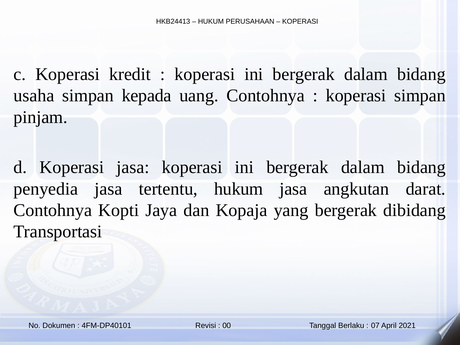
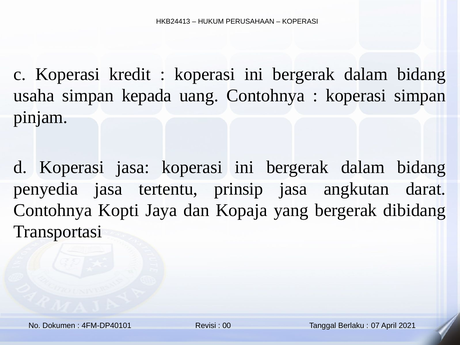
tertentu hukum: hukum -> prinsip (239, 189)
